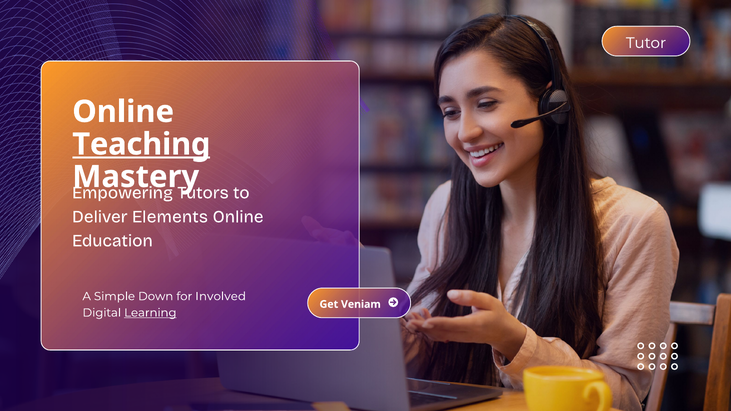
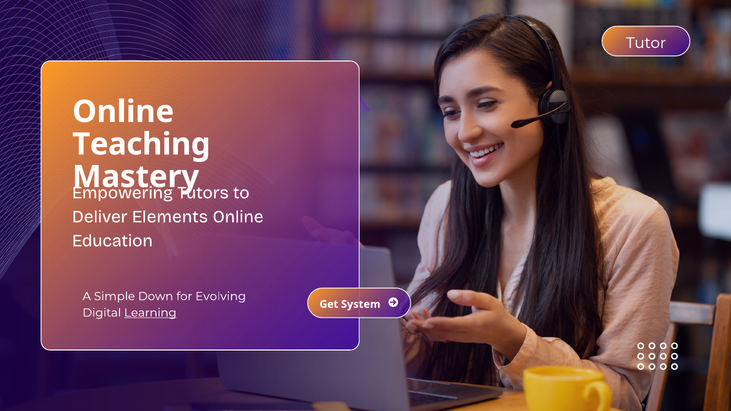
Teaching underline: present -> none (141, 144)
Involved: Involved -> Evolving (221, 296)
Veniam: Veniam -> System (361, 304)
